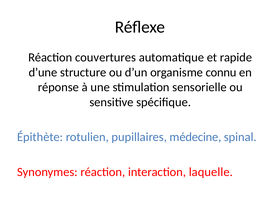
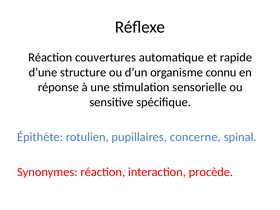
médecine: médecine -> concerne (195, 137)
laquelle: laquelle -> procède (211, 172)
